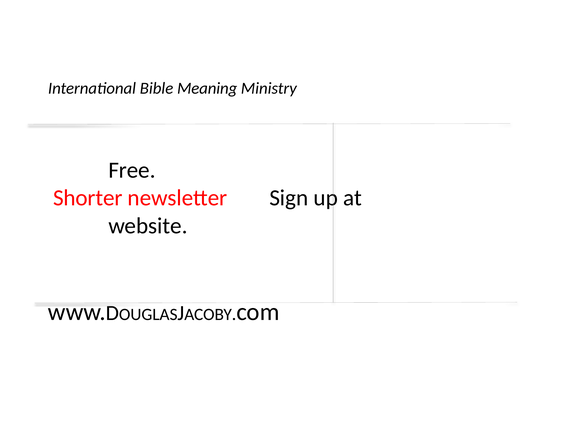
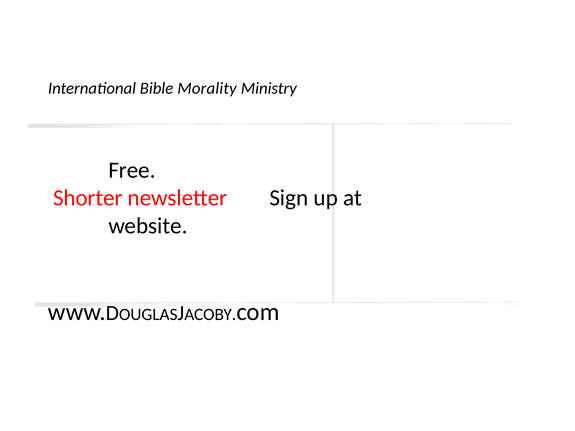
Meaning: Meaning -> Morality (207, 88)
